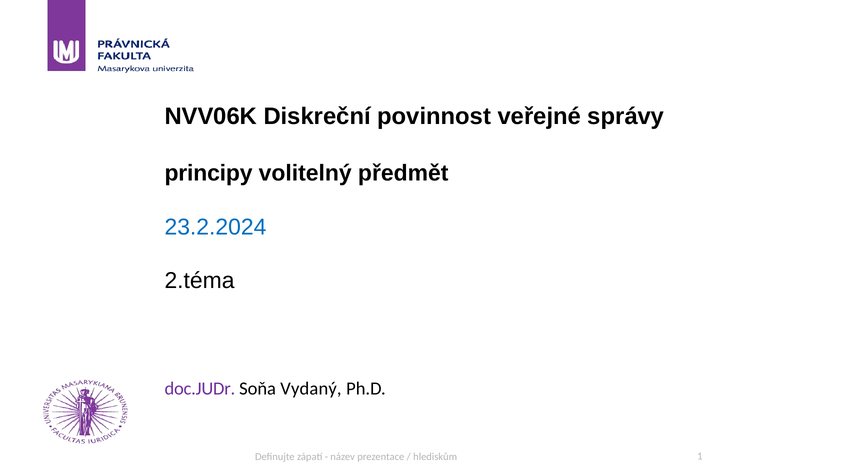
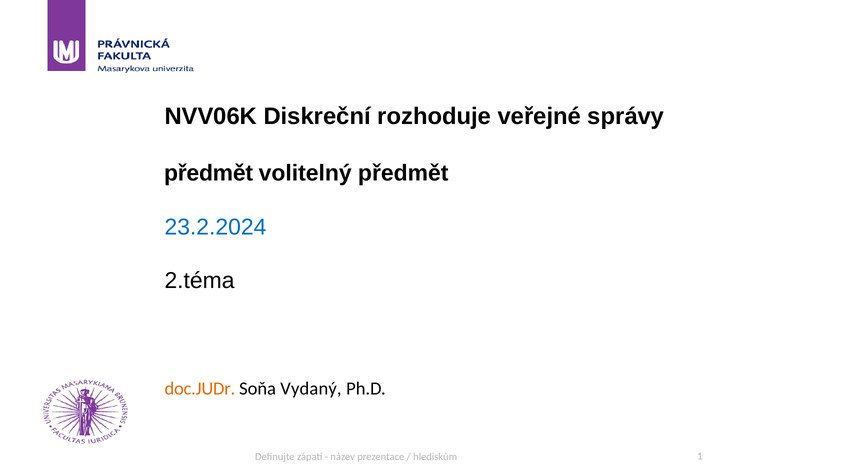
povinnost: povinnost -> rozhoduje (434, 116)
principy: principy -> předmět (209, 173)
doc.JUDr colour: purple -> orange (200, 389)
